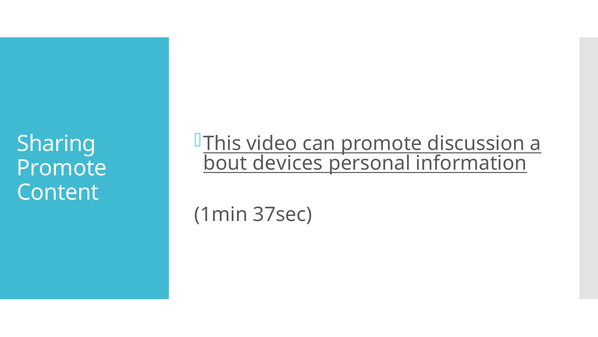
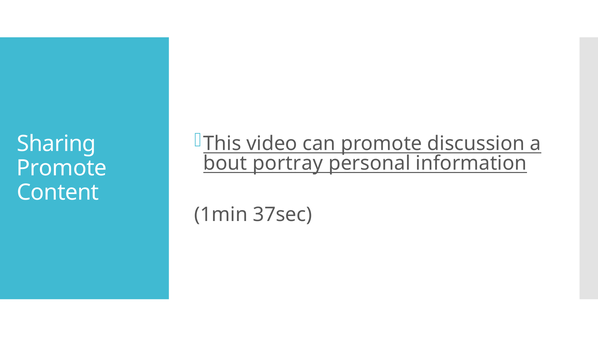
devices: devices -> portray (288, 163)
